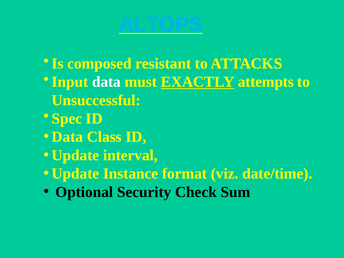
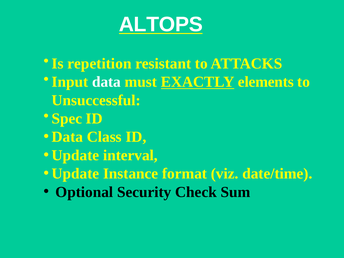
ALTOPS colour: light blue -> white (161, 24)
composed: composed -> repetition (99, 64)
attempts: attempts -> elements (266, 82)
